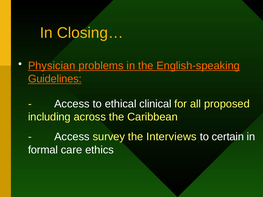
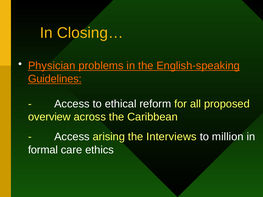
clinical: clinical -> reform (155, 104)
including: including -> overview (49, 117)
survey: survey -> arising (109, 137)
certain: certain -> million (228, 137)
